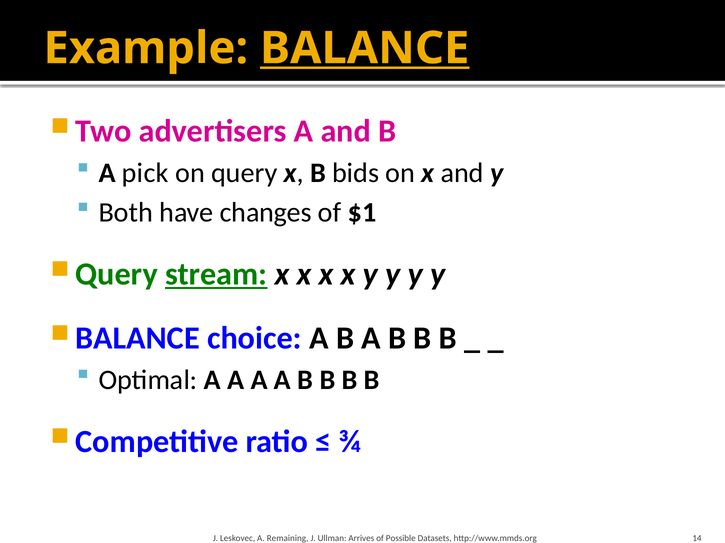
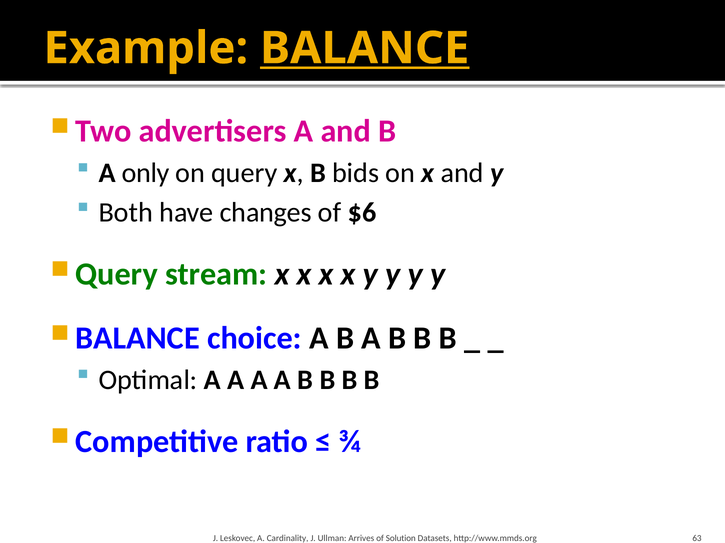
pick: pick -> only (146, 173)
$1: $1 -> $6 (362, 213)
stream underline: present -> none (216, 275)
Remaining: Remaining -> Cardinality (288, 539)
Possible: Possible -> Solution (401, 539)
14: 14 -> 63 (697, 539)
